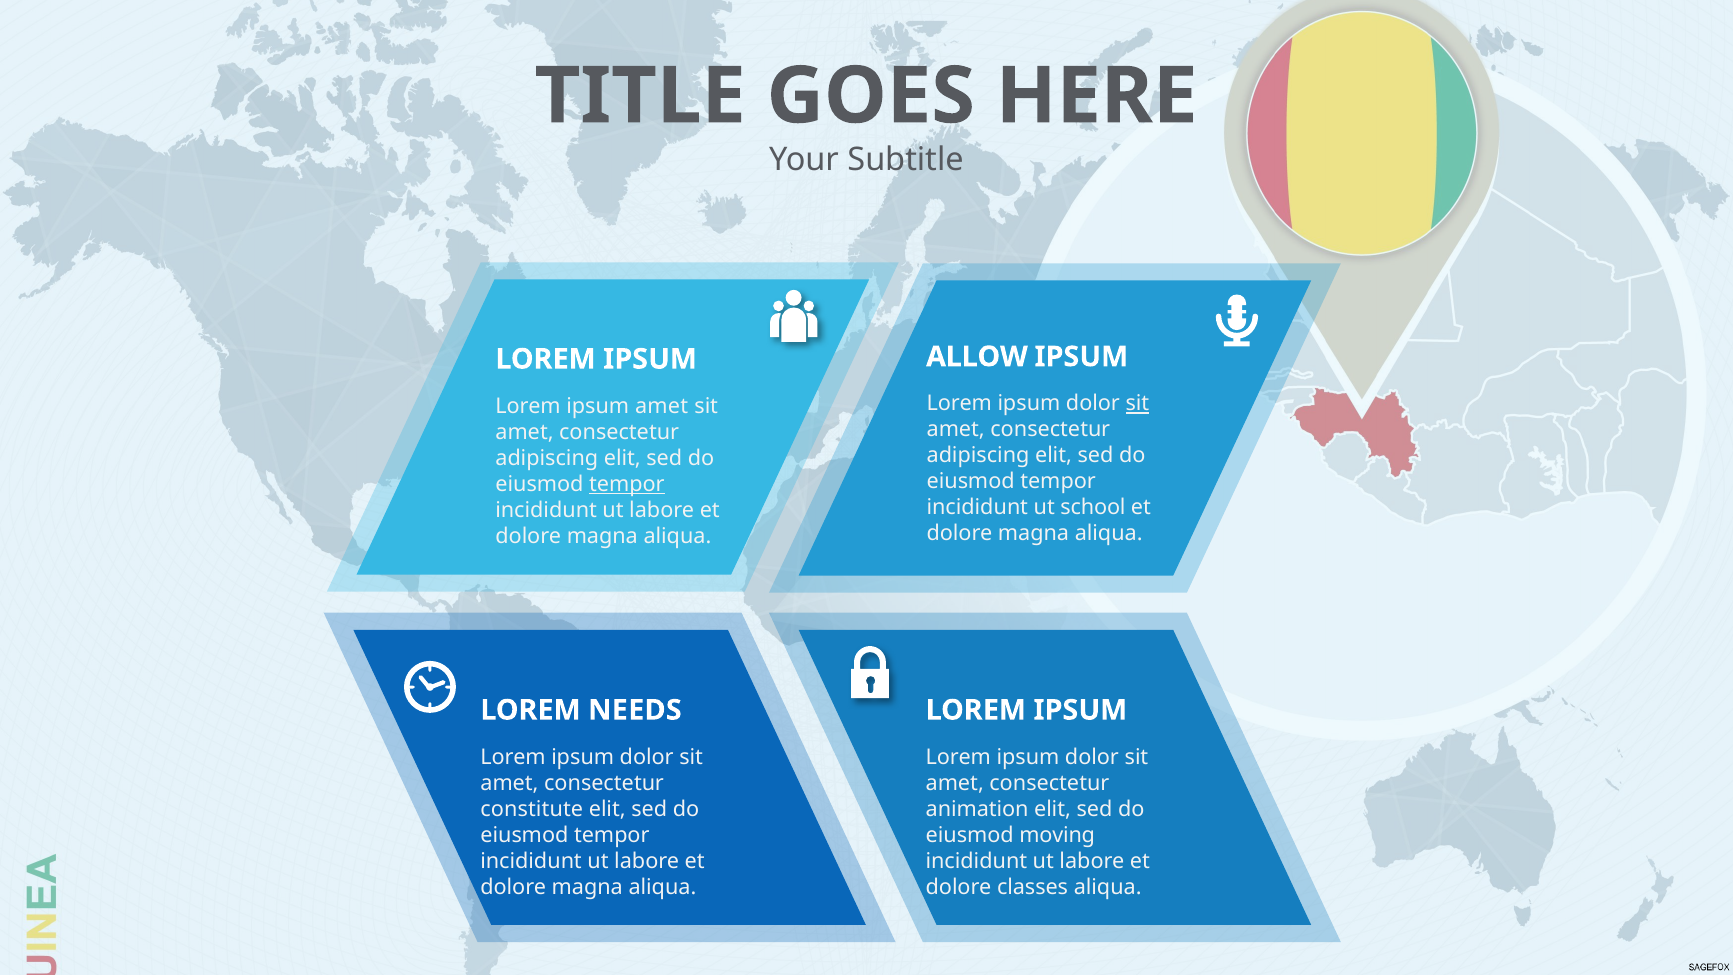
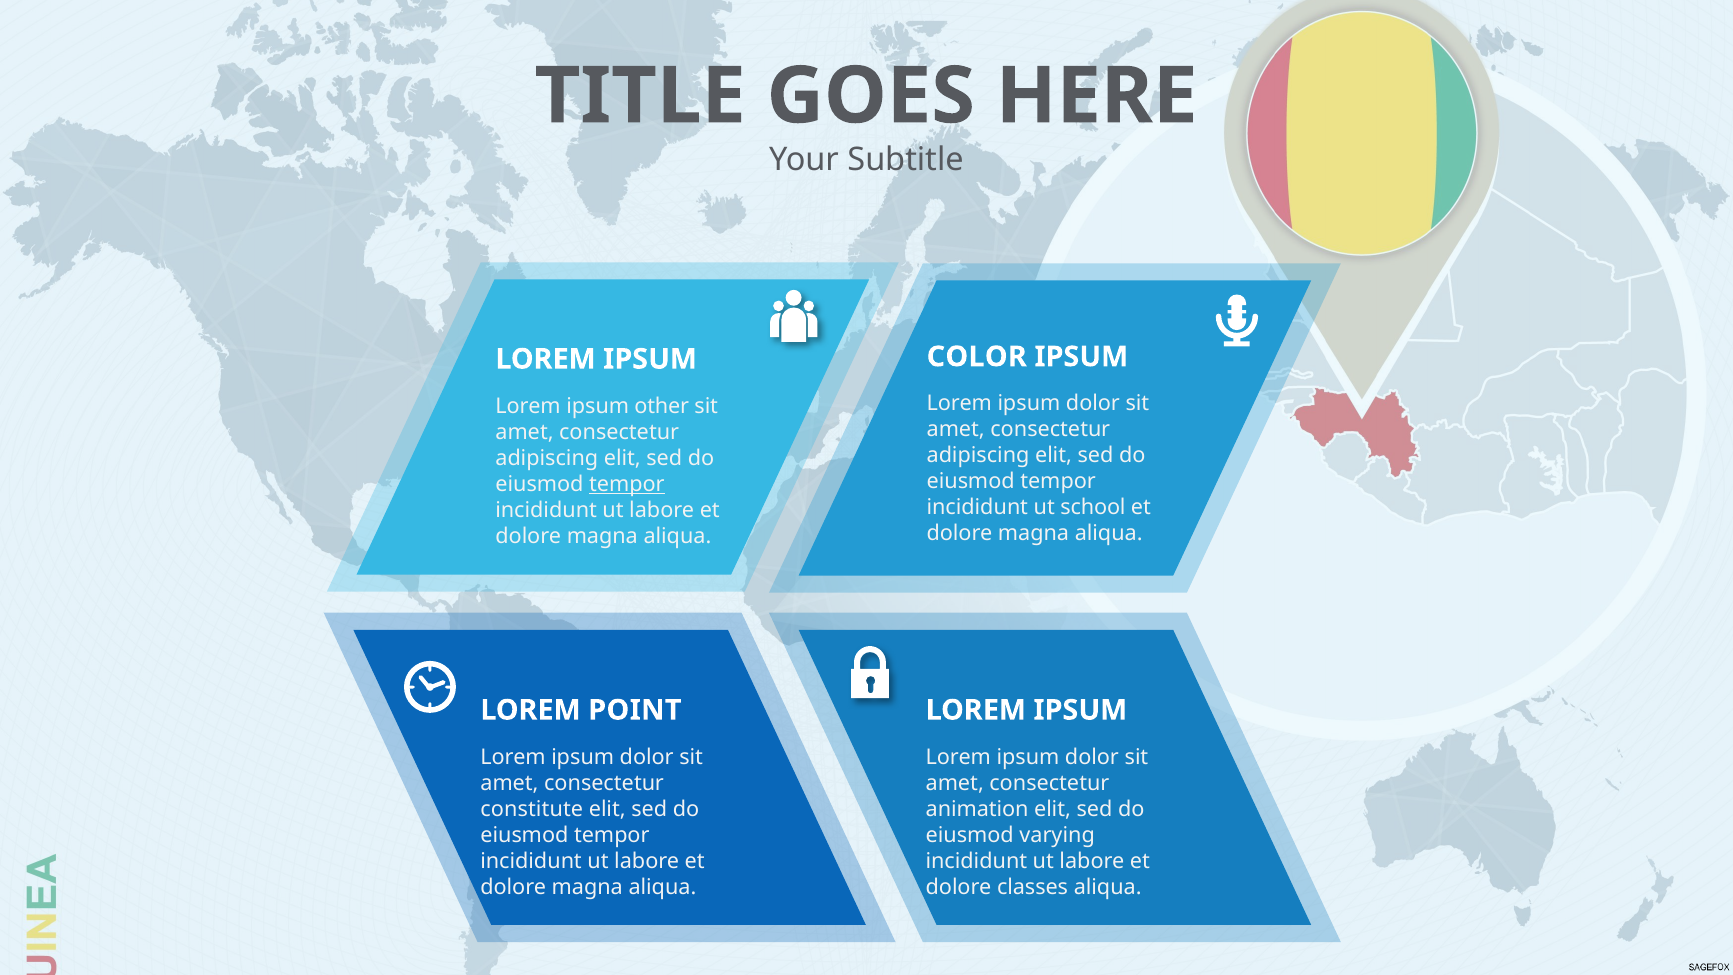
ALLOW: ALLOW -> COLOR (977, 357)
sit underline: present -> none (1137, 404)
ipsum amet: amet -> other (662, 406)
NEEDS: NEEDS -> POINT (635, 710)
moving: moving -> varying (1057, 835)
